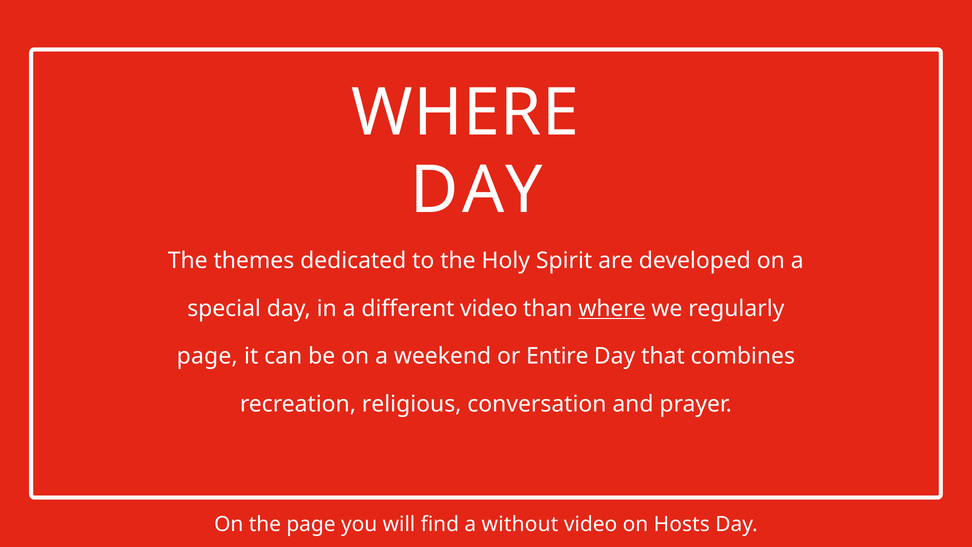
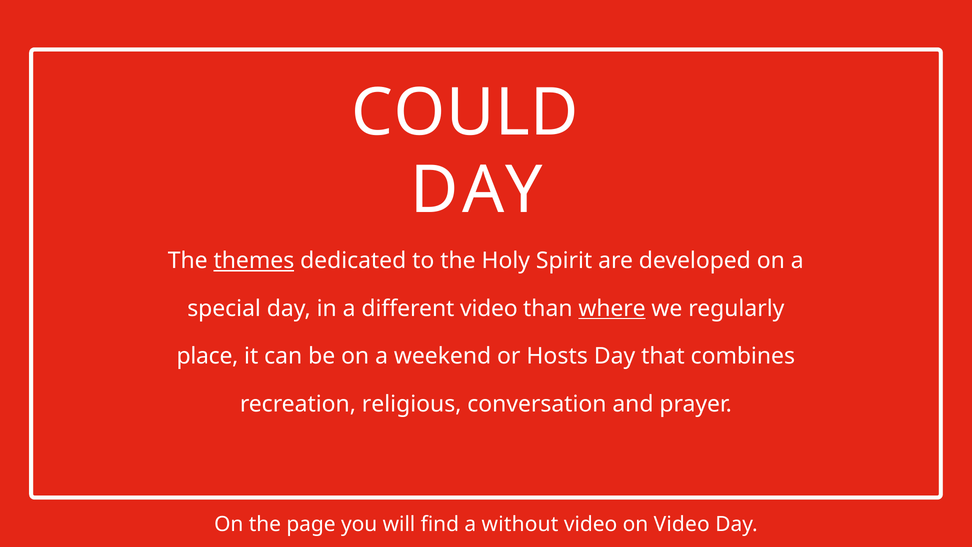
WHERE: WHERE -> COULD (465, 113)
themes underline: none -> present (254, 261)
page: page -> place (207, 356)
Entire: Entire -> Hosts (557, 356)
on Hosts: Hosts -> Video (682, 524)
